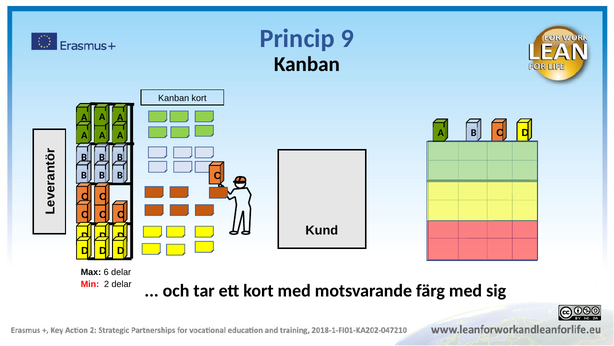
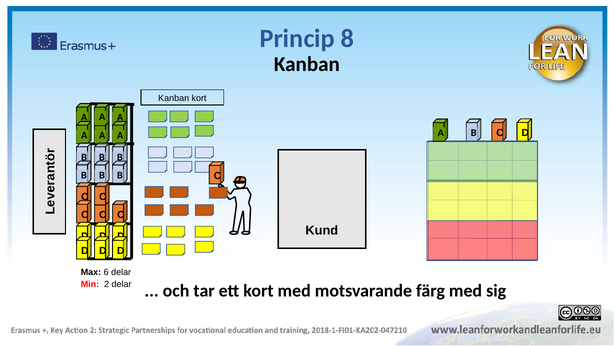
9: 9 -> 8 (348, 39)
